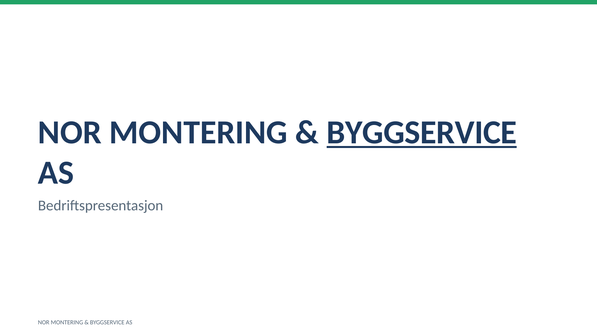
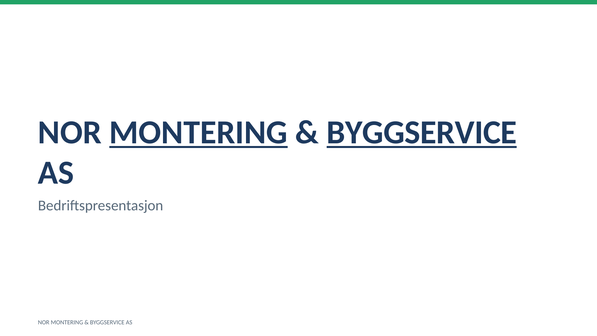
MONTERING underline: none -> present (198, 132)
